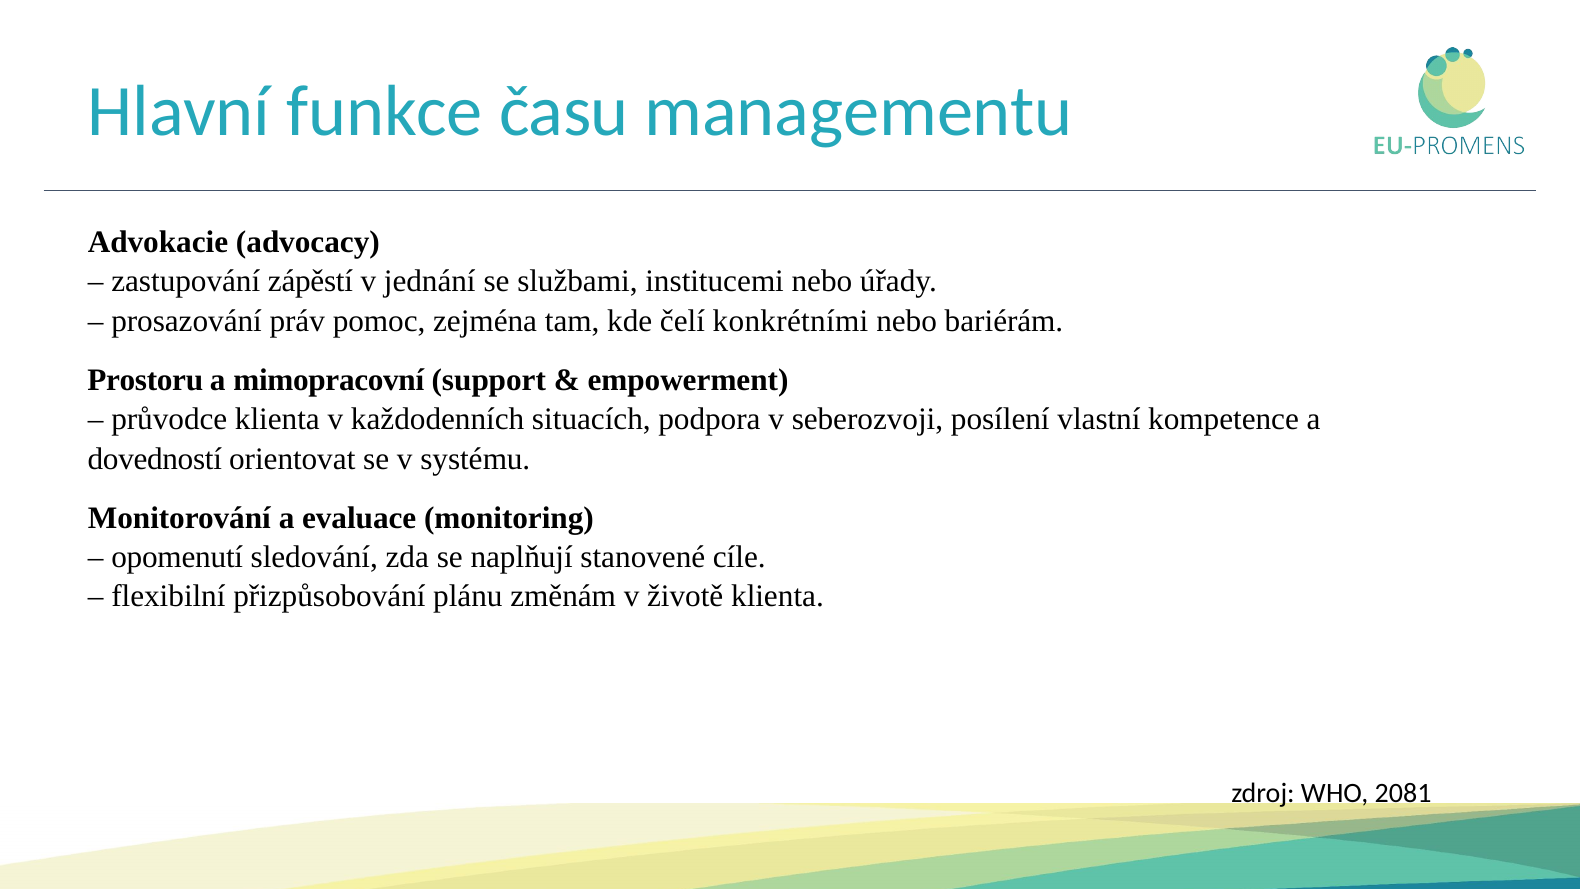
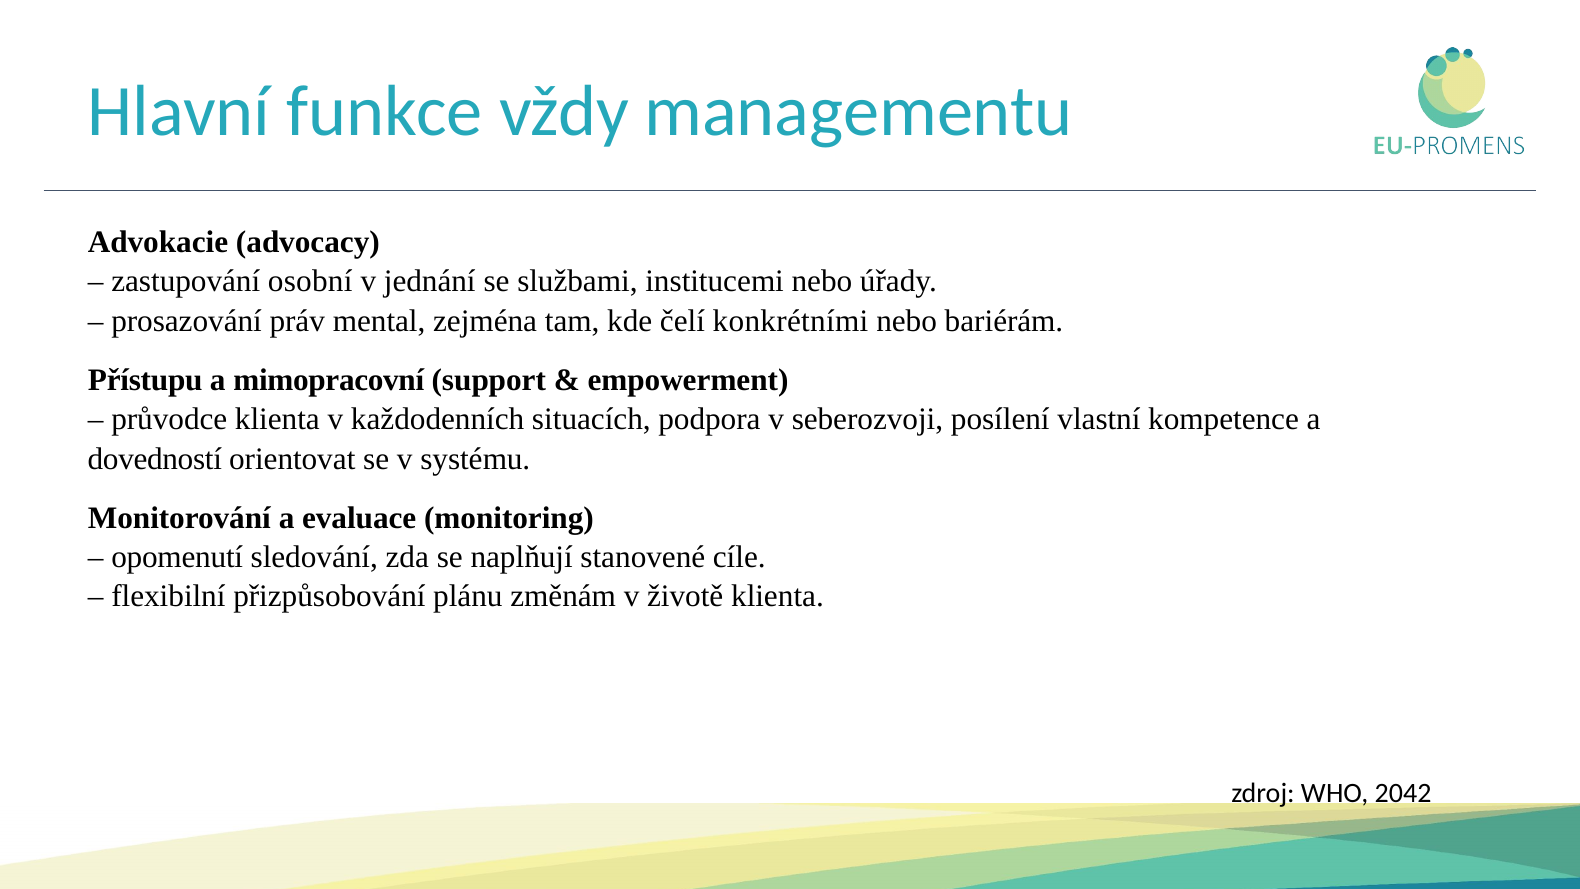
času: času -> vždy (564, 111)
zápěstí: zápěstí -> osobní (310, 281)
pomoc: pomoc -> mental (379, 321)
Prostoru: Prostoru -> Přístupu (145, 380)
2081: 2081 -> 2042 (1403, 793)
